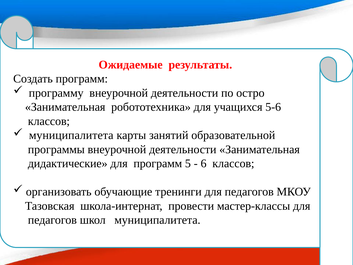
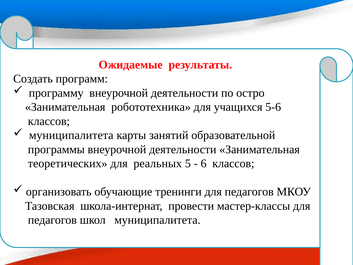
дидактические: дидактические -> теоретических (68, 163)
для программ: программ -> реальных (158, 163)
